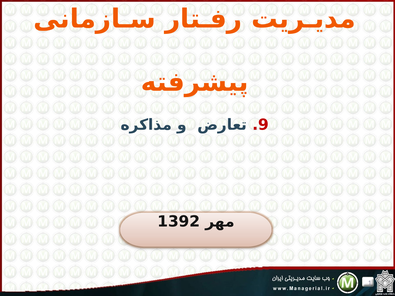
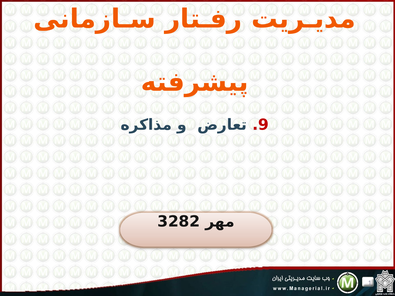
1392: 1392 -> 3282 (179, 222)
